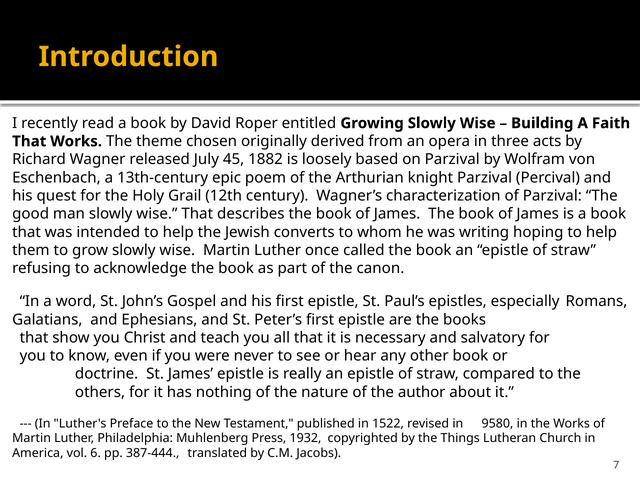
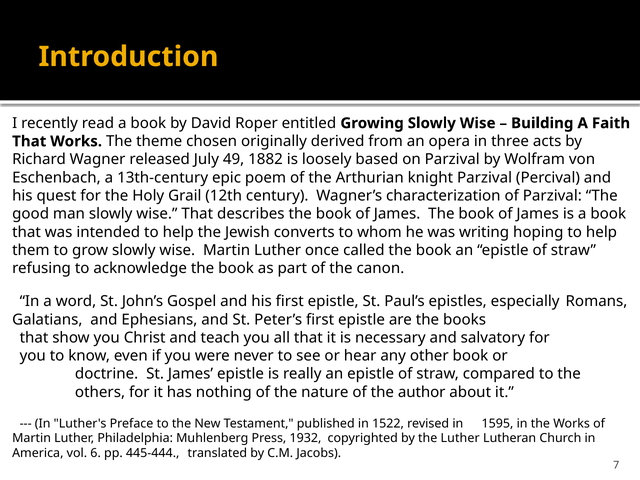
45: 45 -> 49 (234, 159)
9580: 9580 -> 1595 (497, 423)
the Things: Things -> Luther (460, 438)
387-444: 387-444 -> 445-444 (153, 453)
